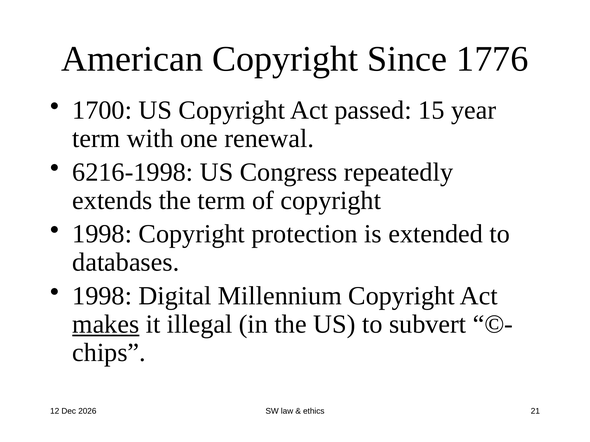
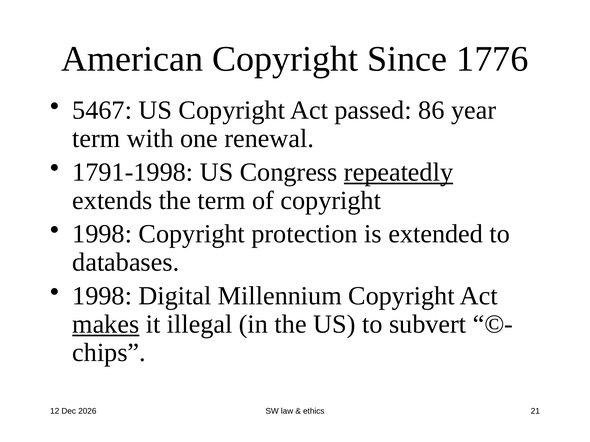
1700: 1700 -> 5467 (102, 110)
15: 15 -> 86 (431, 110)
6216-1998: 6216-1998 -> 1791-1998 (133, 172)
repeatedly underline: none -> present (399, 172)
